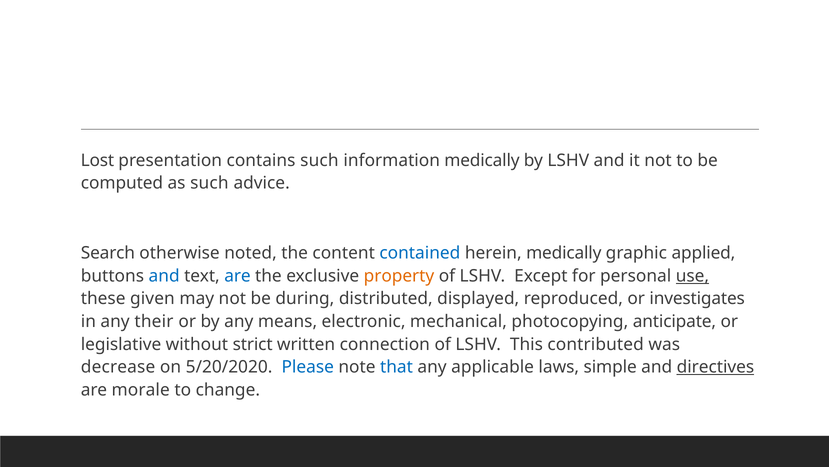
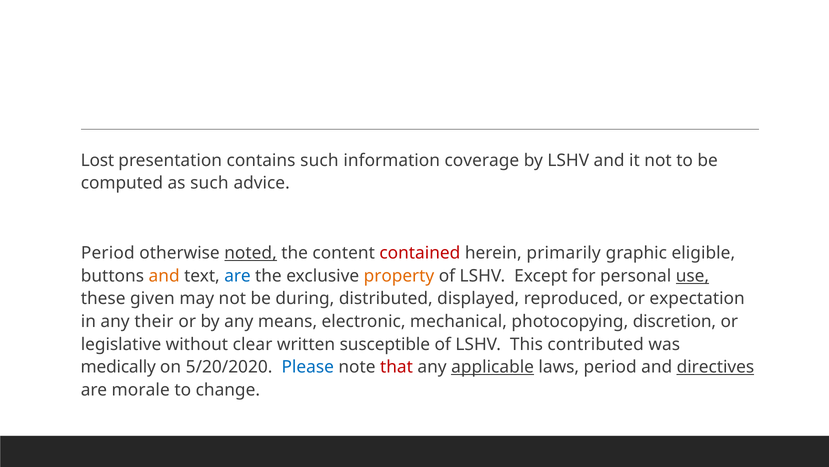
information medically: medically -> coverage (482, 160)
Search: Search -> Period (108, 253)
noted underline: none -> present (251, 253)
contained colour: blue -> red (420, 253)
herein medically: medically -> primarily (564, 253)
applied: applied -> eligible (703, 253)
and colour: blue -> orange (164, 275)
investigates: investigates -> expectation (697, 298)
anticipate: anticipate -> discretion (674, 321)
strict: strict -> clear (253, 344)
connection: connection -> susceptible (385, 344)
decrease: decrease -> medically (118, 367)
that colour: blue -> red (396, 367)
applicable underline: none -> present (493, 367)
laws simple: simple -> period (610, 367)
